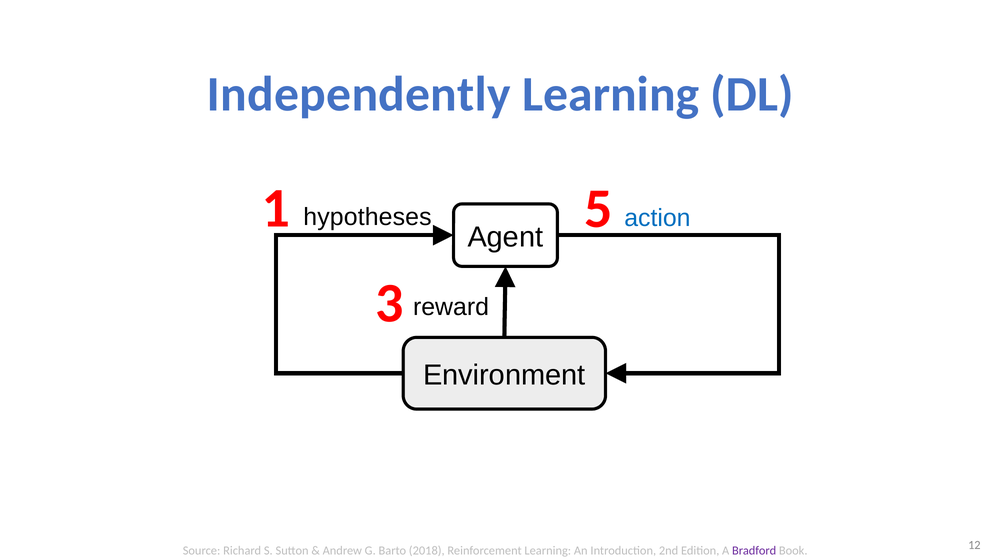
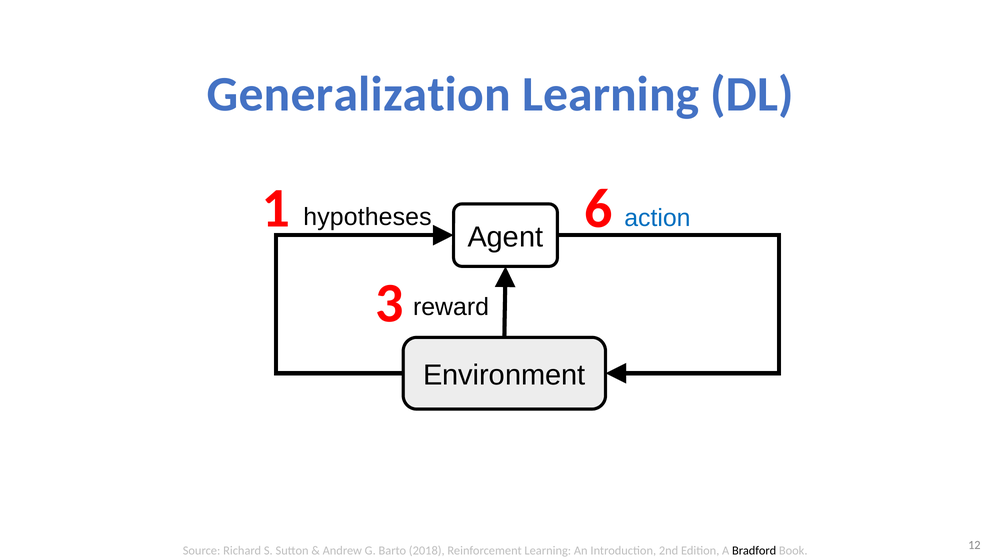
Independently: Independently -> Generalization (359, 94)
5: 5 -> 6 (598, 209)
Bradford colour: purple -> black (754, 551)
